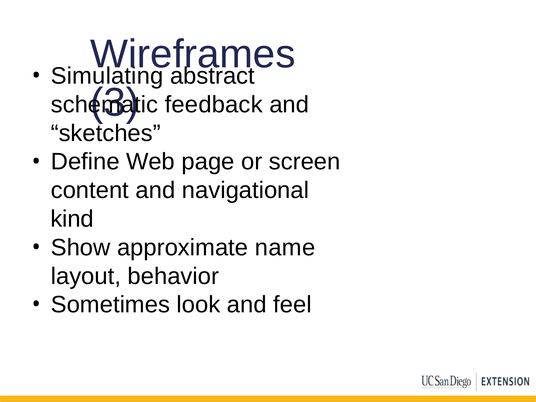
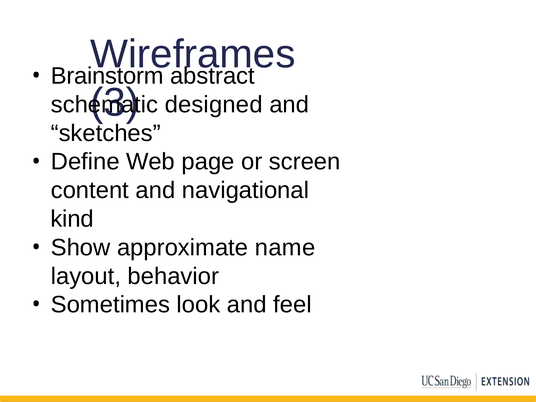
Simulating: Simulating -> Brainstorm (107, 76)
feedback: feedback -> designed (214, 105)
